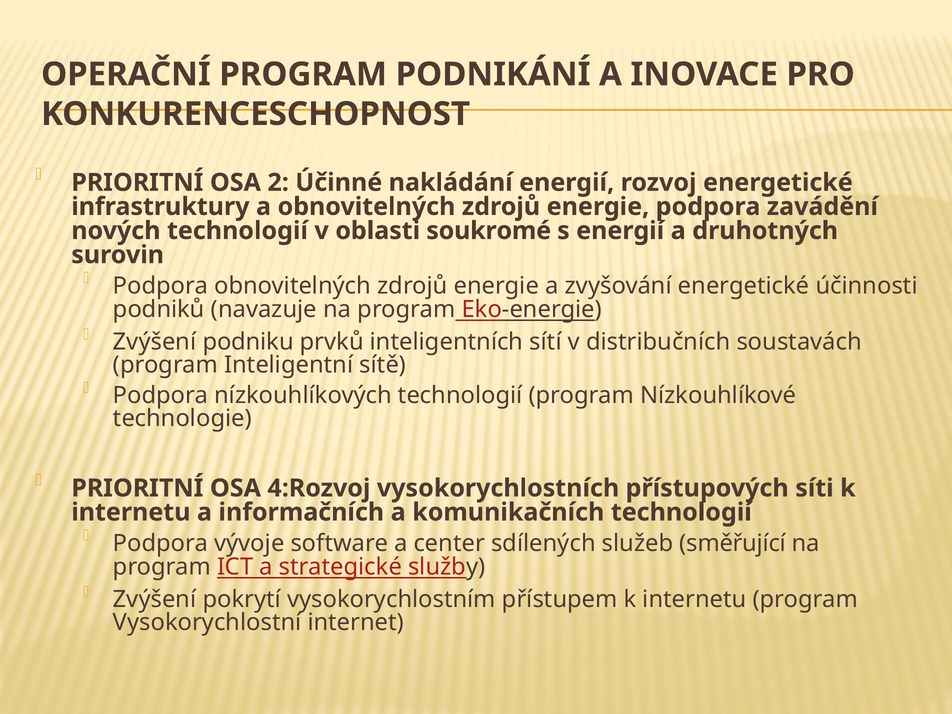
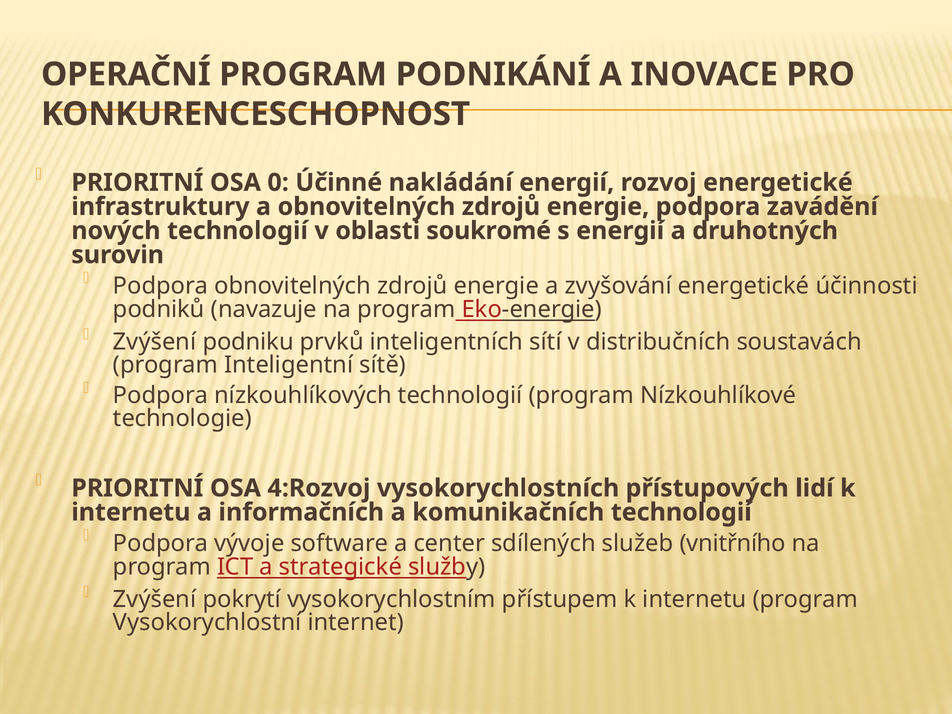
2: 2 -> 0 (278, 183)
síti: síti -> lidí (814, 488)
směřující: směřující -> vnitřního (733, 543)
